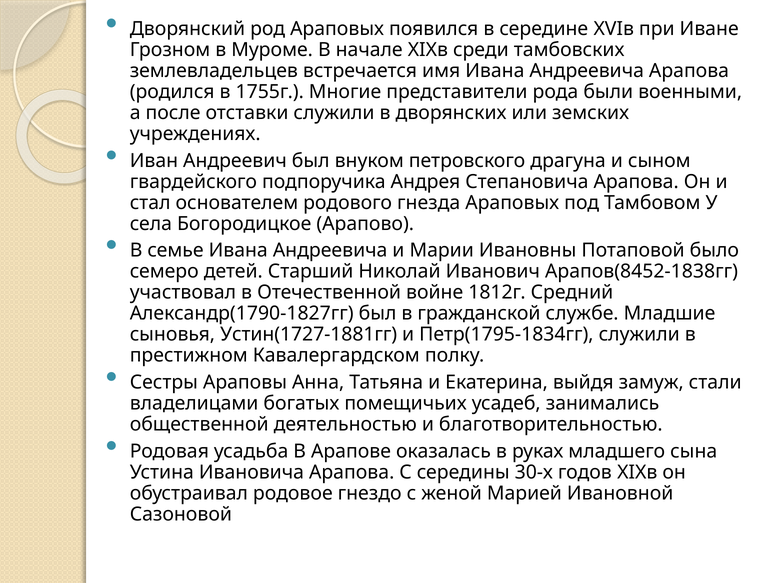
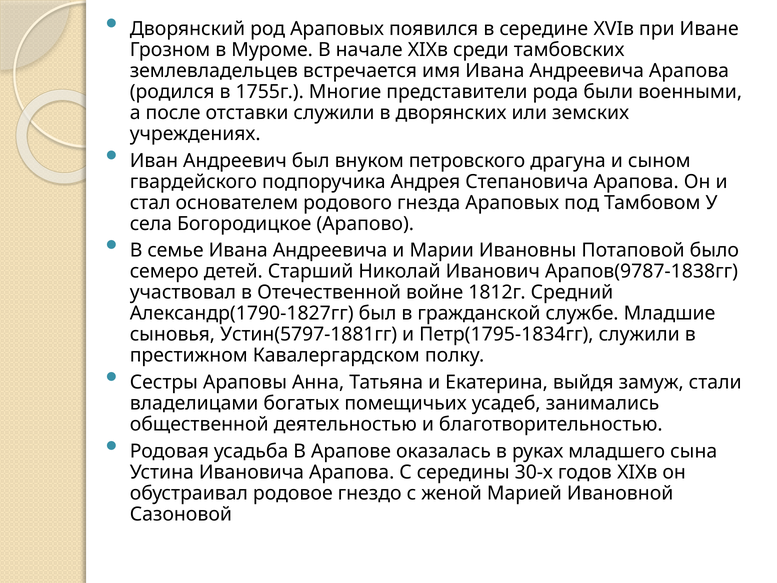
Арапов(8452-1838гг: Арапов(8452-1838гг -> Арапов(9787-1838гг (642, 271)
Устин(1727-1881гг: Устин(1727-1881гг -> Устин(5797-1881гг (309, 334)
